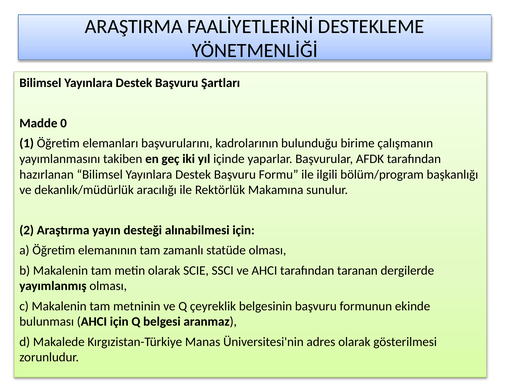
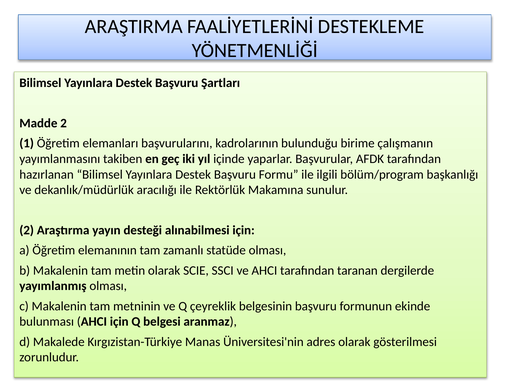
Madde 0: 0 -> 2 (64, 123)
